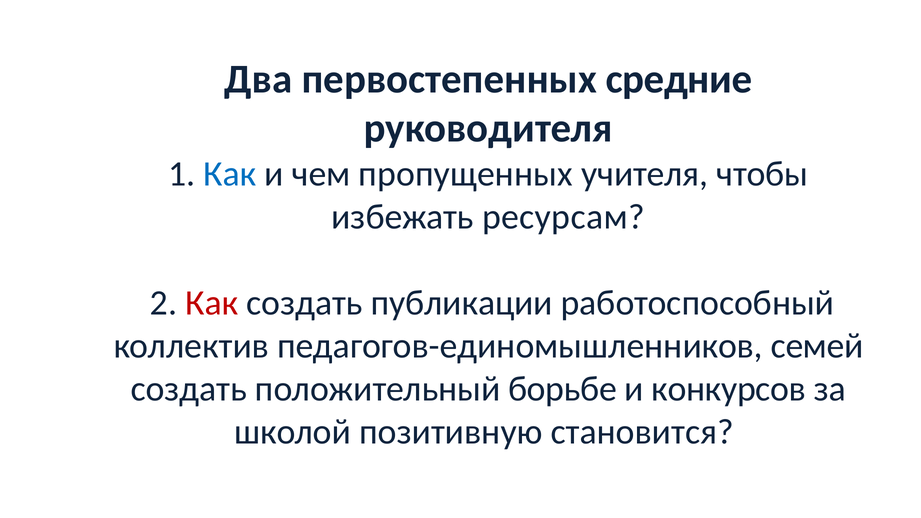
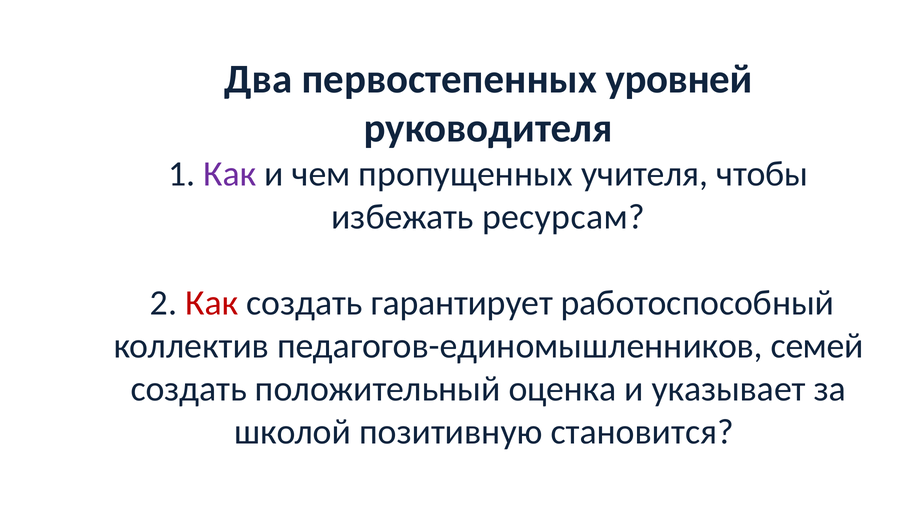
средние: средние -> уровней (679, 79)
Как colour: blue -> purple (230, 174)
публикации: публикации -> гарантирует (462, 303)
борьбе: борьбе -> оценка (563, 389)
конкурсов: конкурсов -> указывает (729, 389)
